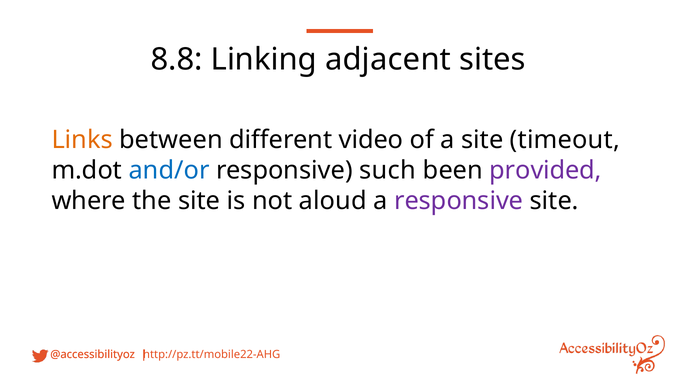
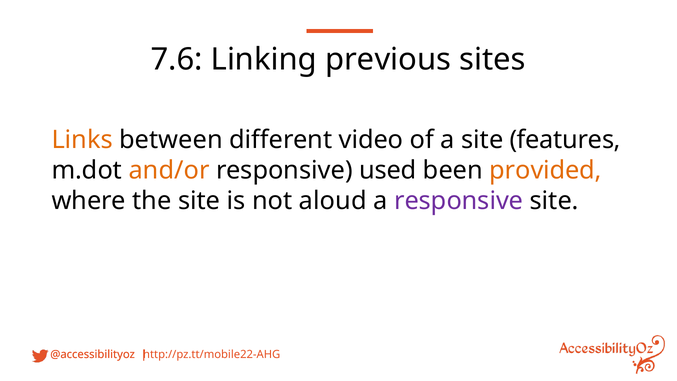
8.8: 8.8 -> 7.6 (177, 59)
adjacent: adjacent -> previous (388, 59)
timeout: timeout -> features (565, 140)
and/or colour: blue -> orange (169, 170)
such: such -> used (388, 170)
provided colour: purple -> orange (546, 170)
